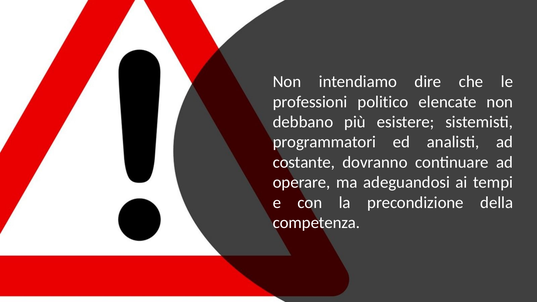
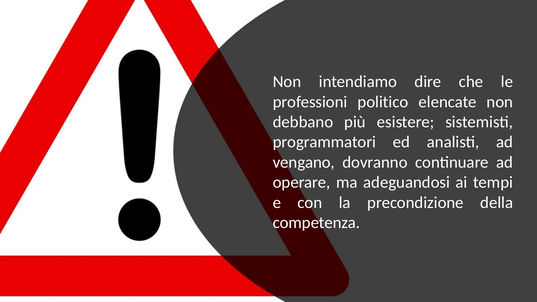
costante: costante -> vengano (304, 162)
